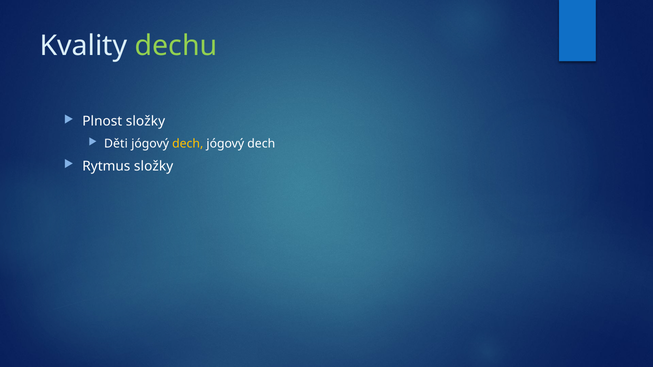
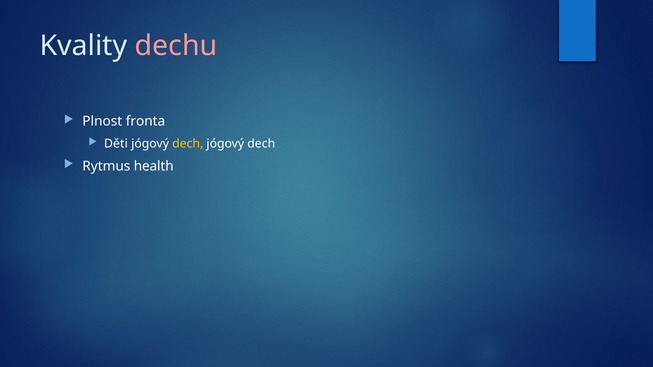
dechu colour: light green -> pink (176, 46)
Plnost složky: složky -> fronta (146, 122)
Rytmus složky: složky -> health (154, 166)
